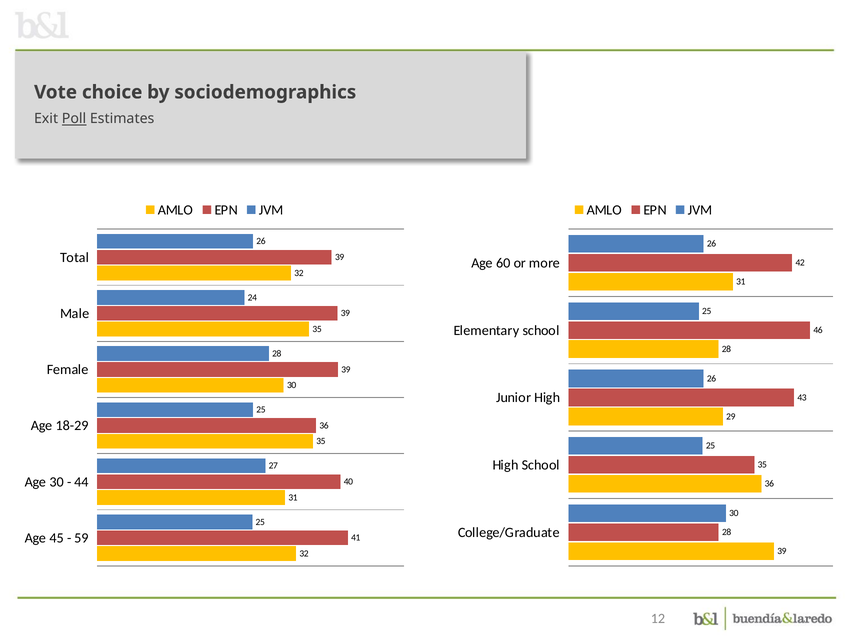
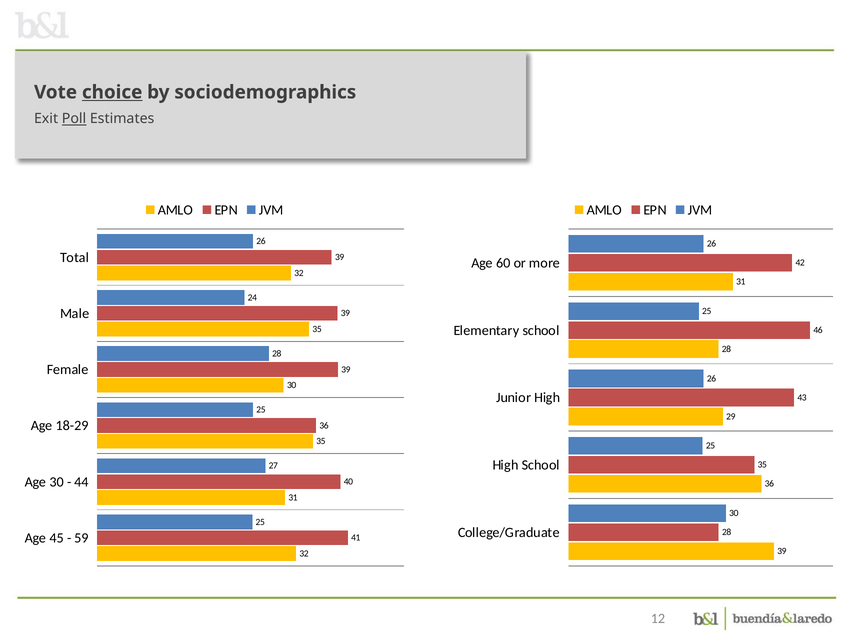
choice underline: none -> present (112, 92)
